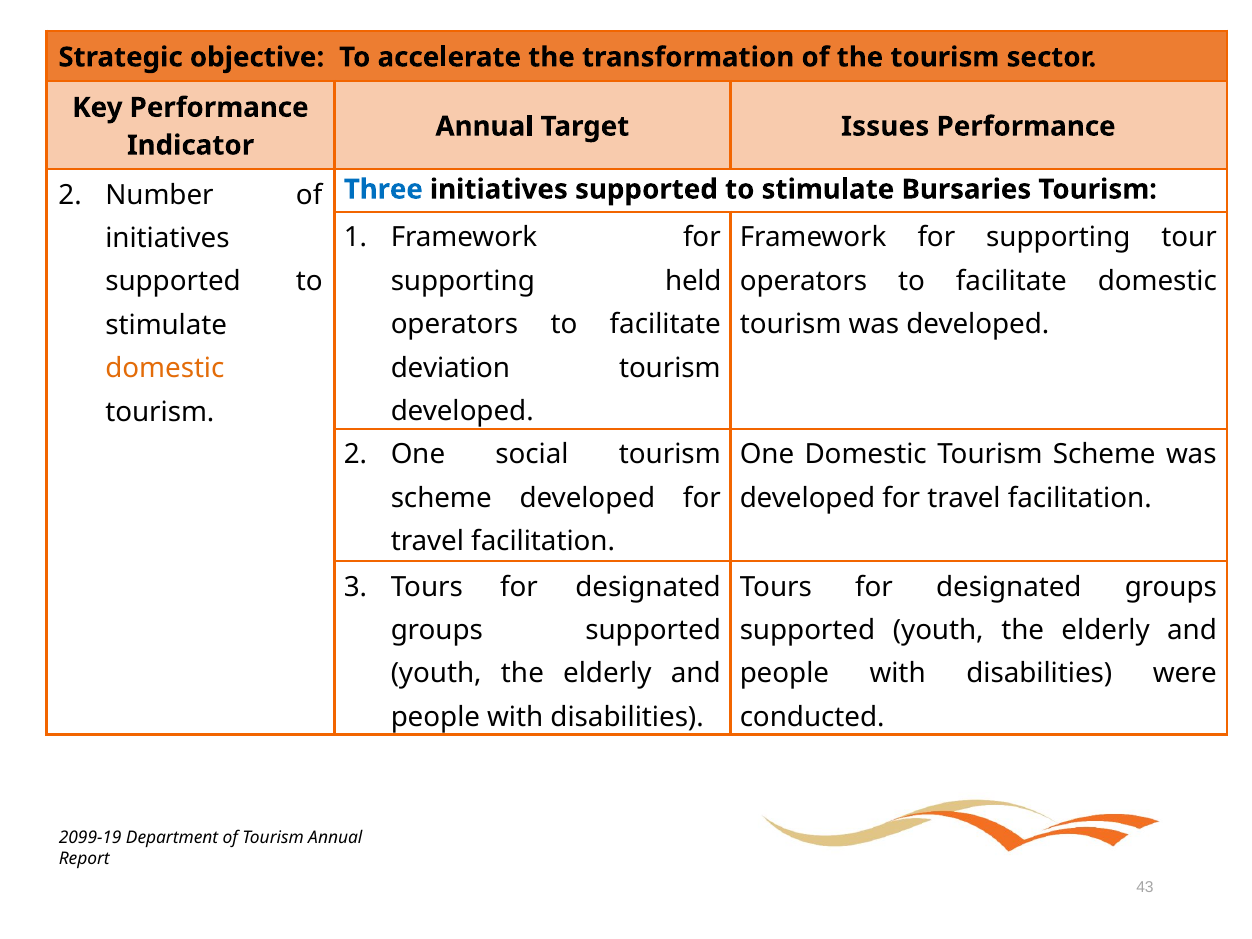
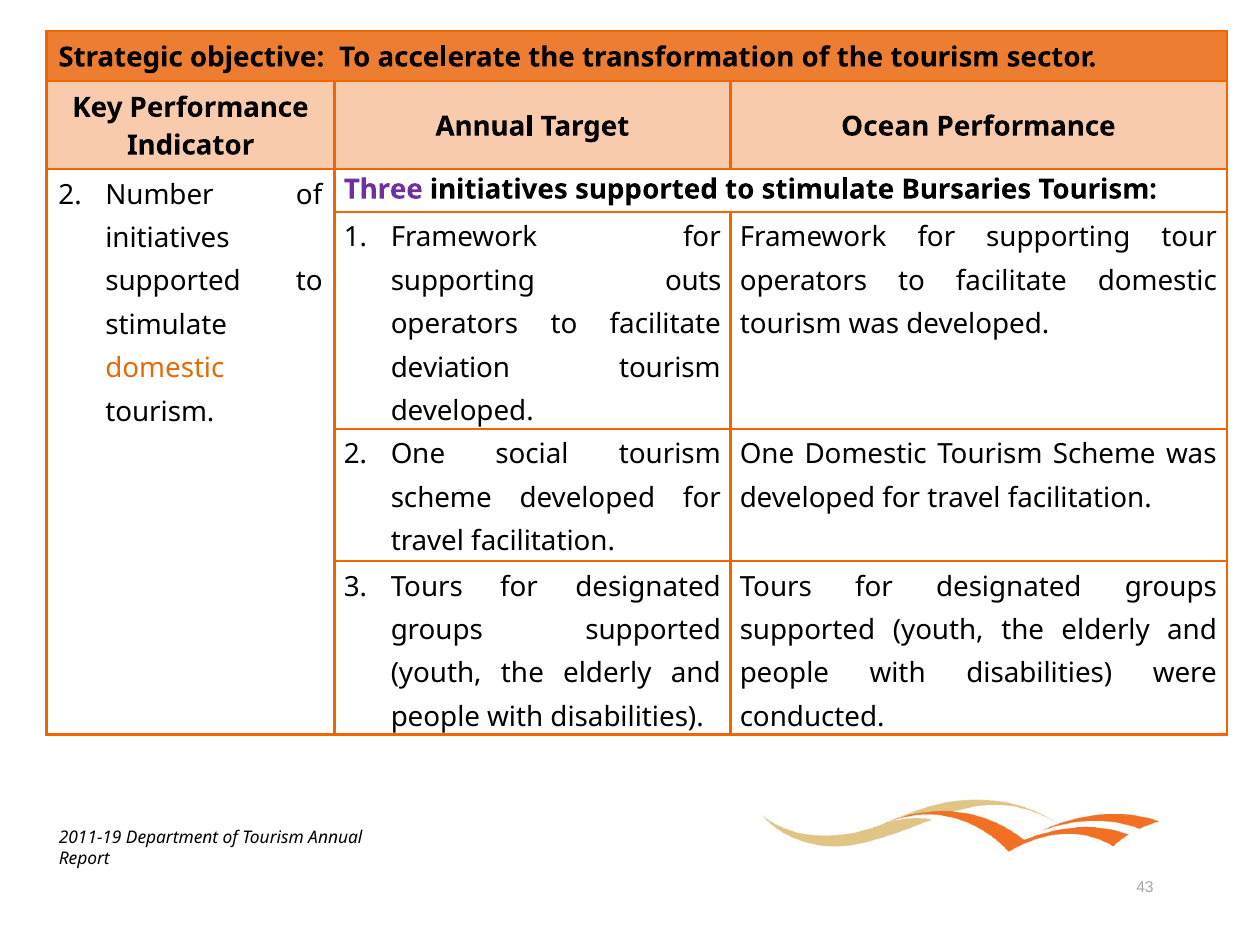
Issues: Issues -> Ocean (885, 126)
Three colour: blue -> purple (383, 189)
held: held -> outs (693, 281)
2099-19: 2099-19 -> 2011-19 (90, 838)
